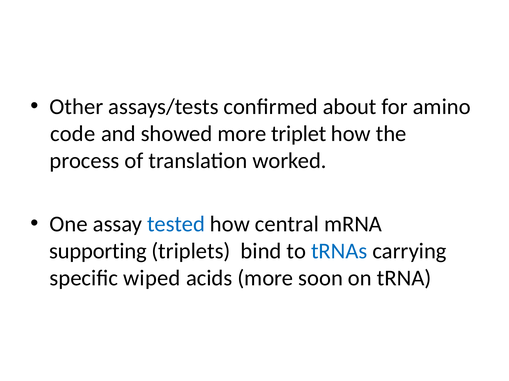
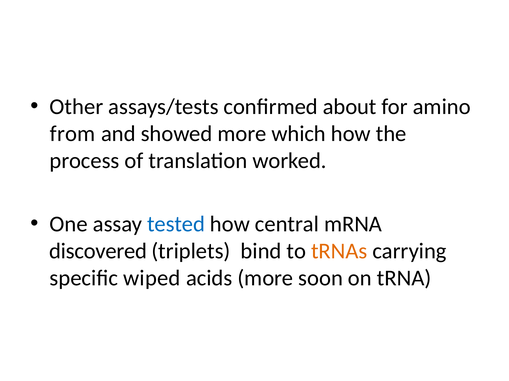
code: code -> from (73, 134)
triplet: triplet -> which (299, 134)
supporting: supporting -> discovered (98, 252)
tRNAs colour: blue -> orange (339, 252)
